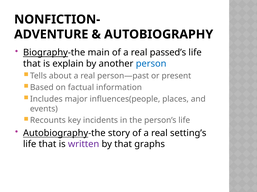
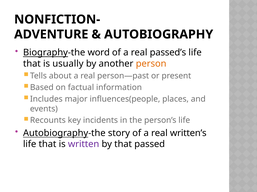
main: main -> word (99, 53)
explain: explain -> usually (68, 64)
person colour: blue -> orange (151, 64)
setting’s: setting’s -> written’s (188, 133)
graphs: graphs -> passed (150, 145)
